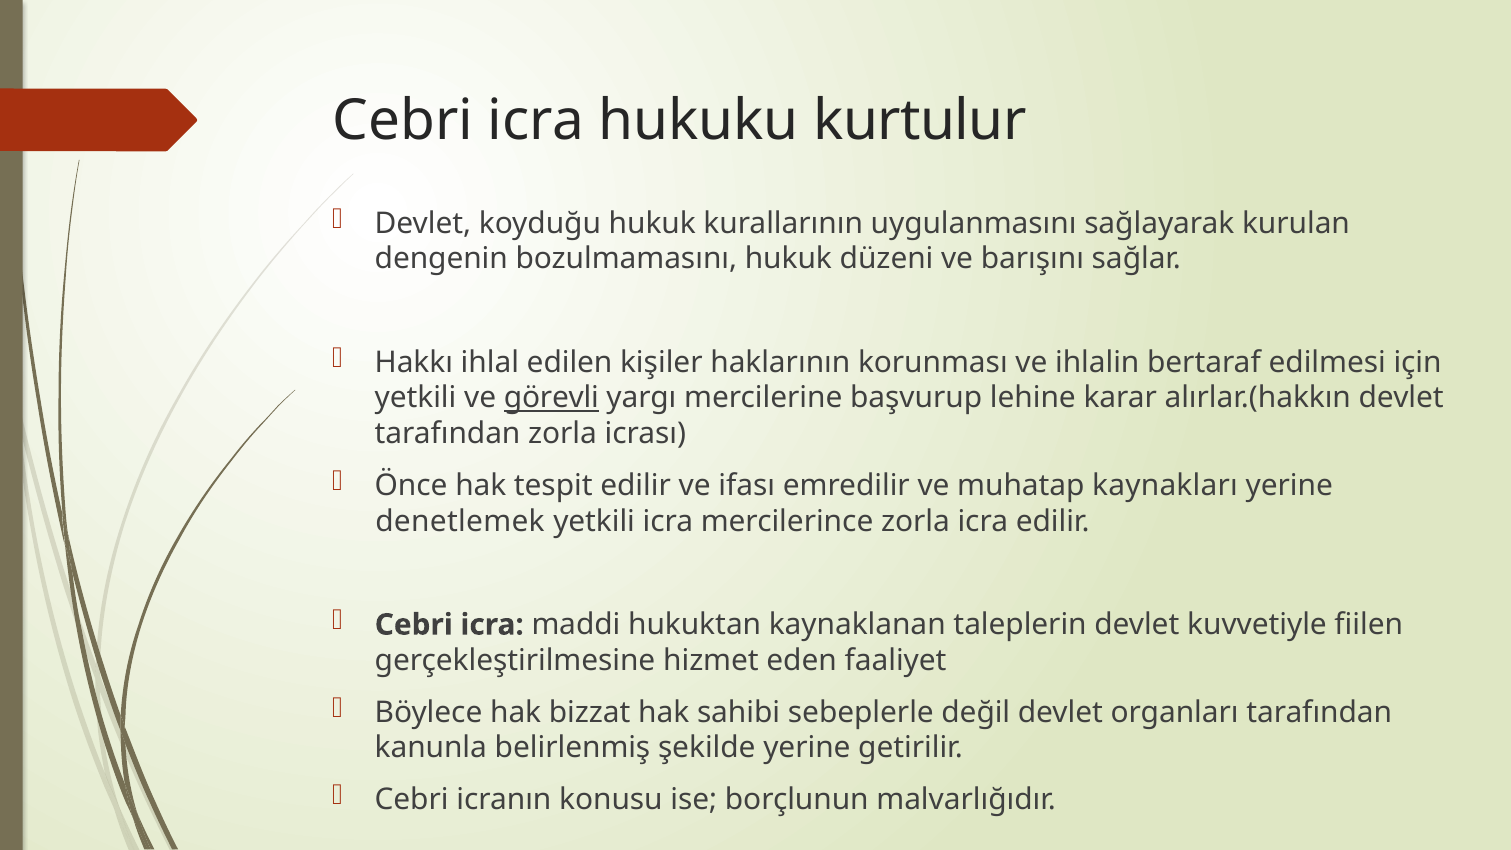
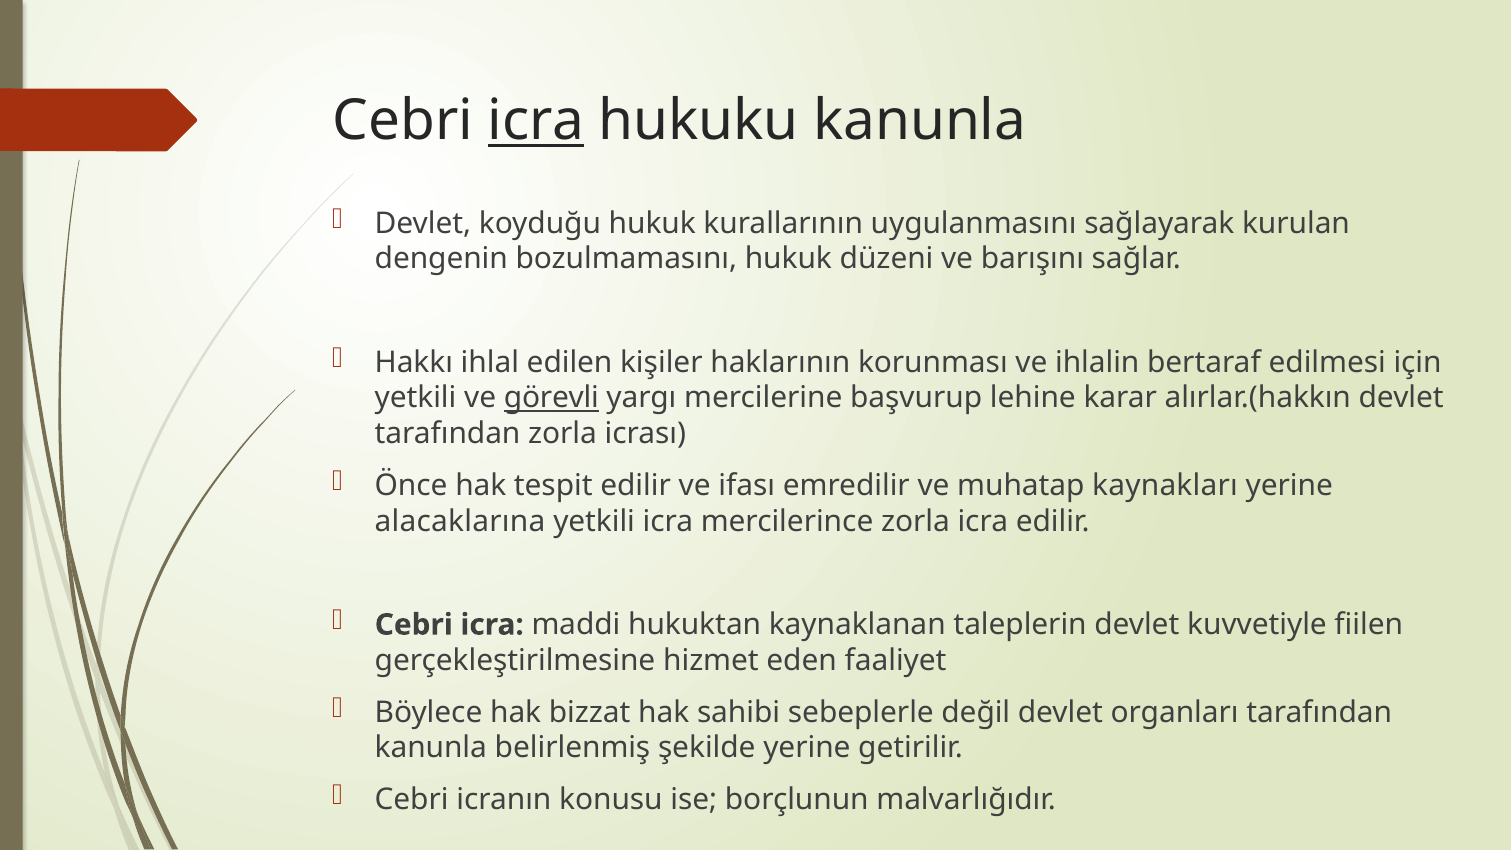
icra underline: none -> present (536, 121)
hukuku kurtulur: kurtulur -> kanunla (920, 121)
denetlemek: denetlemek -> alacaklarına (460, 521)
